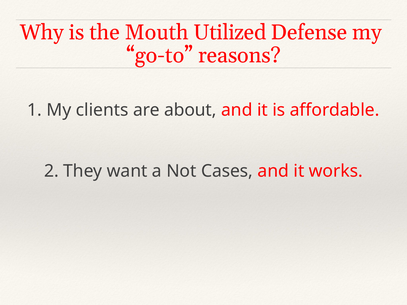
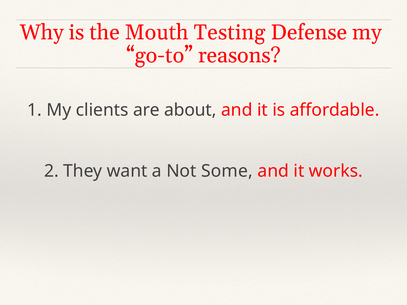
Utilized: Utilized -> Testing (230, 32)
Cases: Cases -> Some (227, 171)
